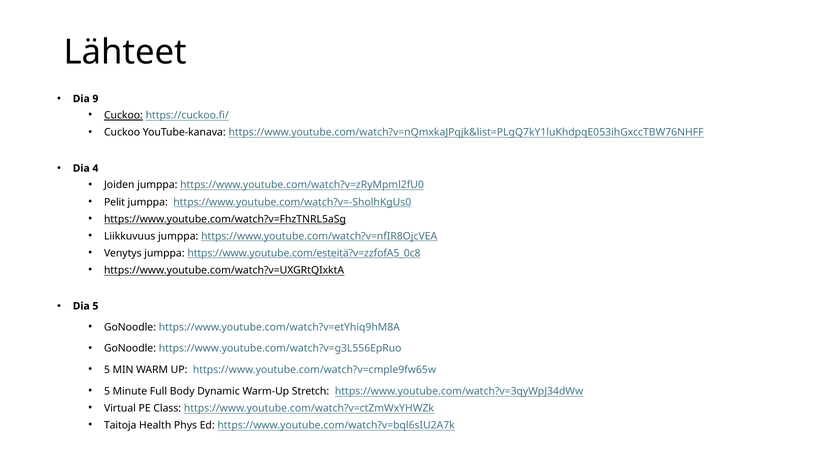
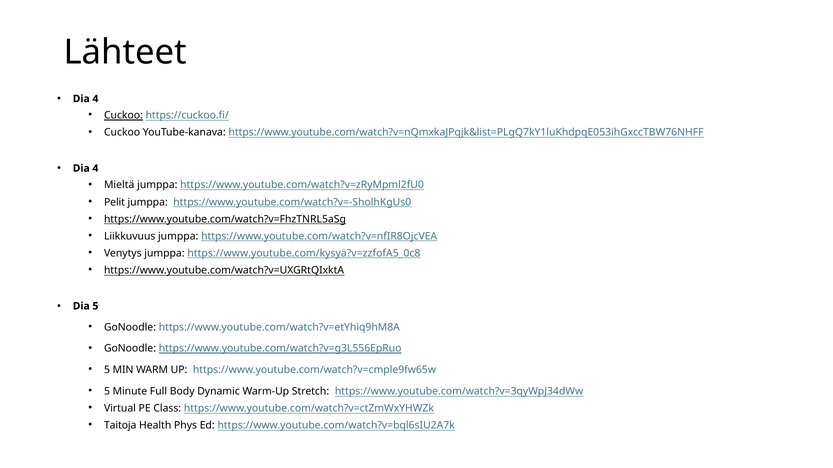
9: 9 -> 4 (95, 99)
Joiden: Joiden -> Mieltä (119, 185)
https://www.youtube.com/esteitä?v=zzfofA5_0c8: https://www.youtube.com/esteitä?v=zzfofA5_0c8 -> https://www.youtube.com/kysyä?v=zzfofA5_0c8 (304, 254)
https://www.youtube.com/watch?v=g3L556EpRuo underline: none -> present (280, 349)
